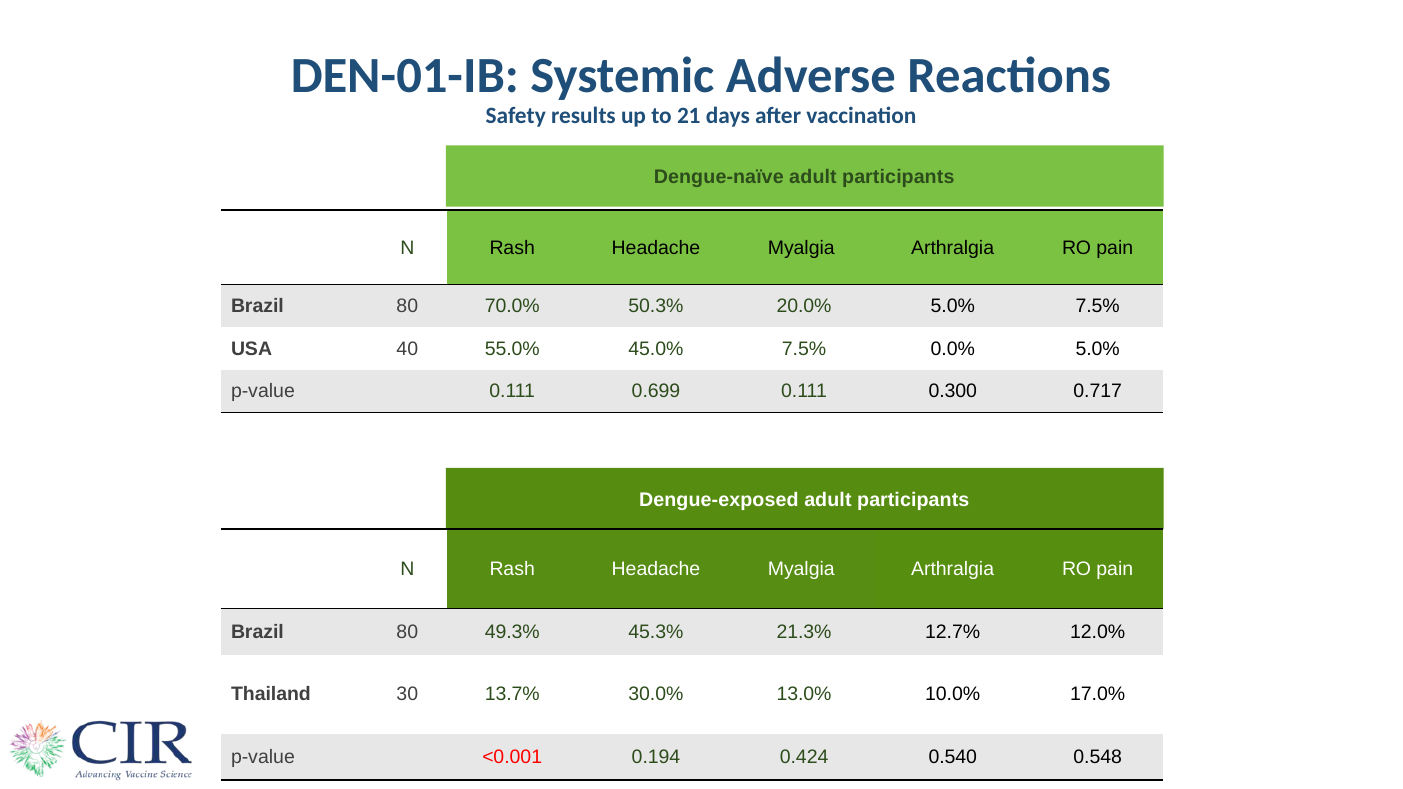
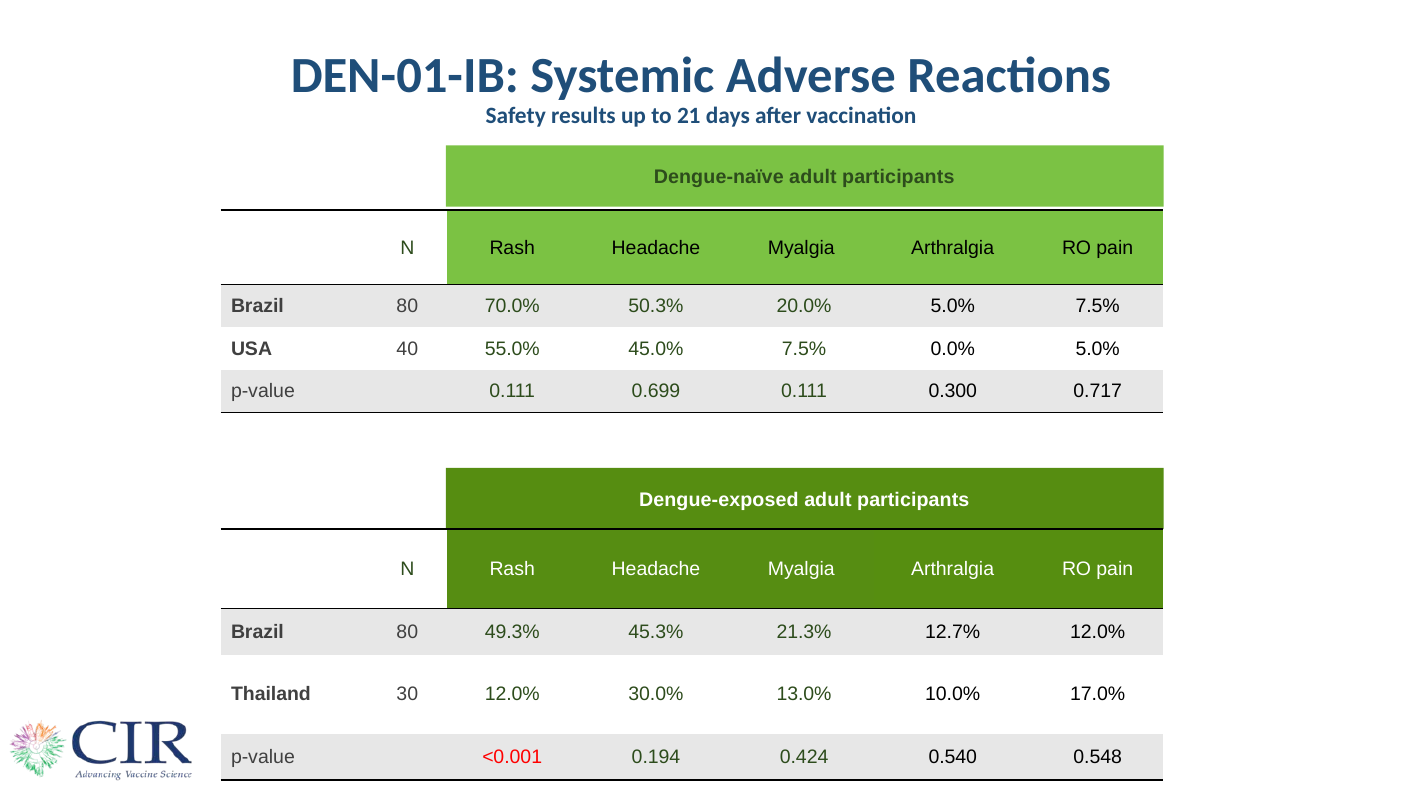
30 13.7%: 13.7% -> 12.0% (512, 695)
